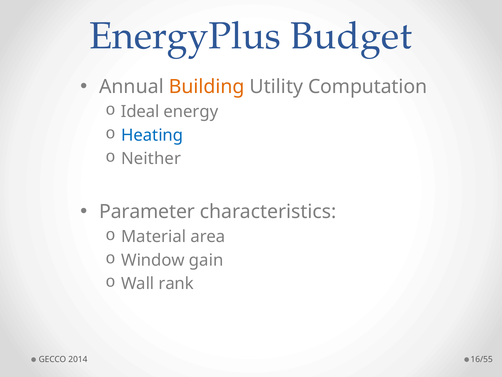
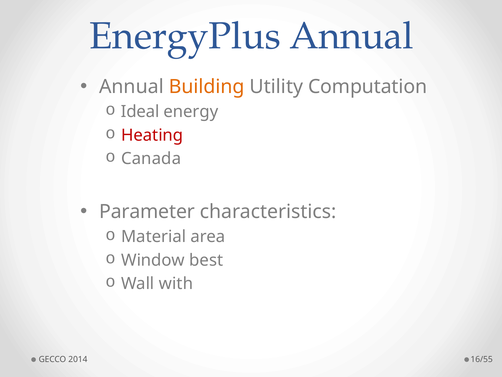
EnergyPlus Budget: Budget -> Annual (351, 36)
Heating colour: blue -> red (152, 135)
Neither: Neither -> Canada (151, 158)
gain: gain -> best (206, 260)
rank: rank -> with (176, 283)
